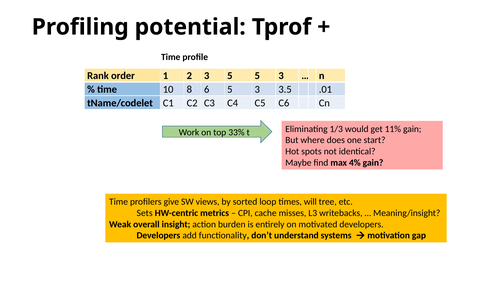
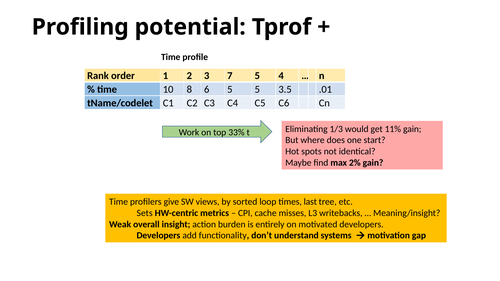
3 5: 5 -> 7 (230, 76)
3: 3 -> 4 (281, 76)
6 5 3: 3 -> 5 (257, 90)
4%: 4% -> 2% (355, 163)
will: will -> last (310, 202)
